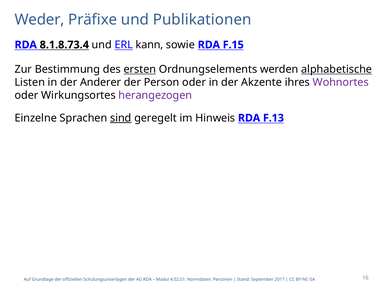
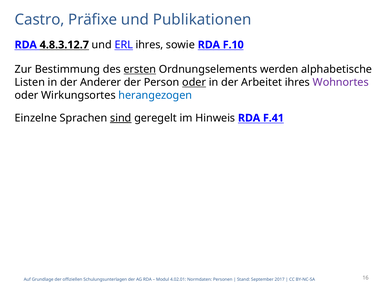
Weder: Weder -> Castro (39, 20)
8.1.8.73.4: 8.1.8.73.4 -> 4.8.3.12.7 (64, 45)
ERL kann: kann -> ihres (150, 45)
F.15: F.15 -> F.10 (233, 45)
alphabetische underline: present -> none (337, 69)
oder underline: none -> present (194, 82)
Akzente: Akzente -> Arbeitet (262, 82)
herangezogen colour: purple -> blue (155, 95)
F.13: F.13 -> F.41 (273, 118)
